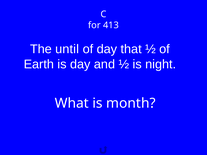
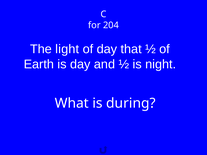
413: 413 -> 204 (111, 25)
until: until -> light (67, 49)
month: month -> during (131, 103)
